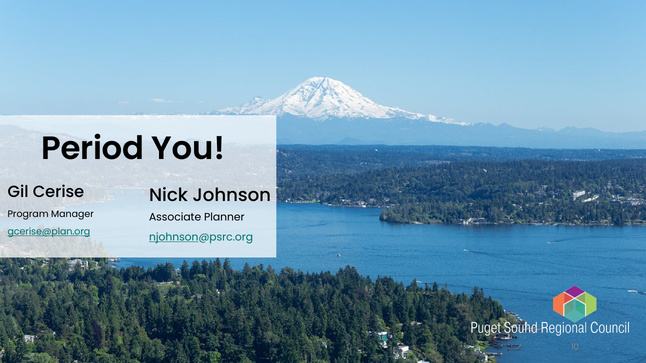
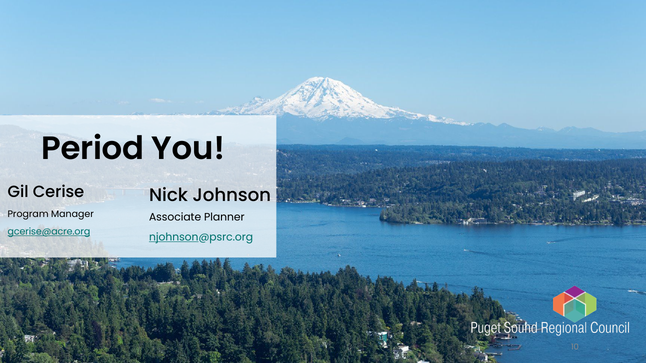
gcerise@plan.org: gcerise@plan.org -> gcerise@acre.org (49, 232)
